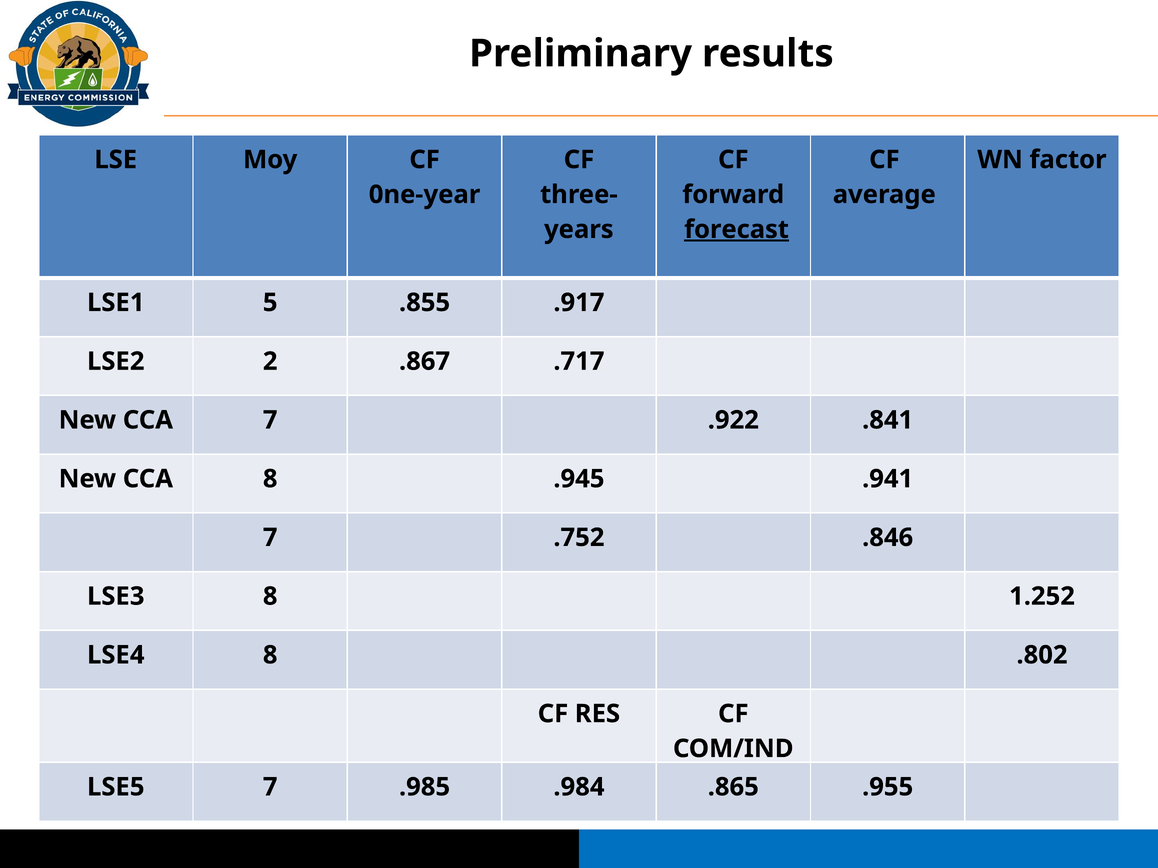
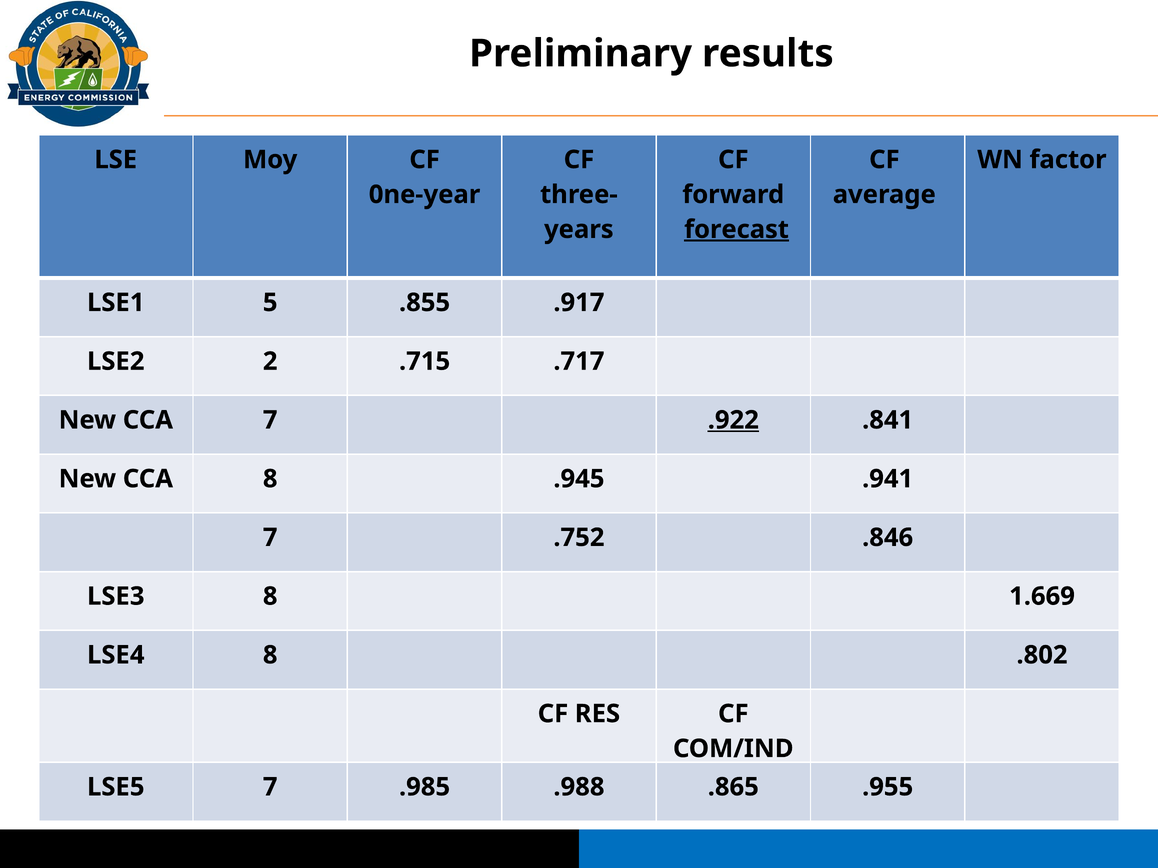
.867: .867 -> .715 (425, 362)
.922 underline: none -> present (733, 420)
1.252: 1.252 -> 1.669 (1042, 597)
.984: .984 -> .988 (579, 787)
